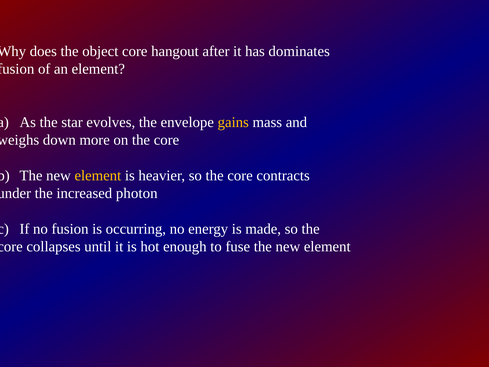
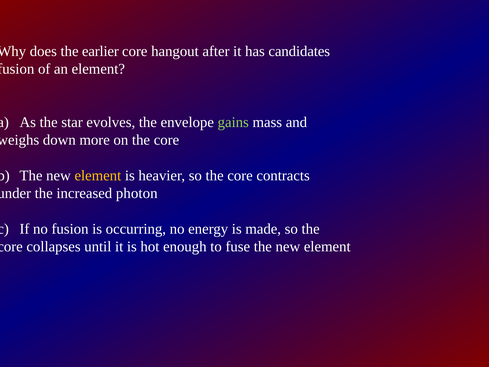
object: object -> earlier (100, 51)
dominates: dominates -> candidates (299, 51)
gains colour: yellow -> light green (233, 122)
